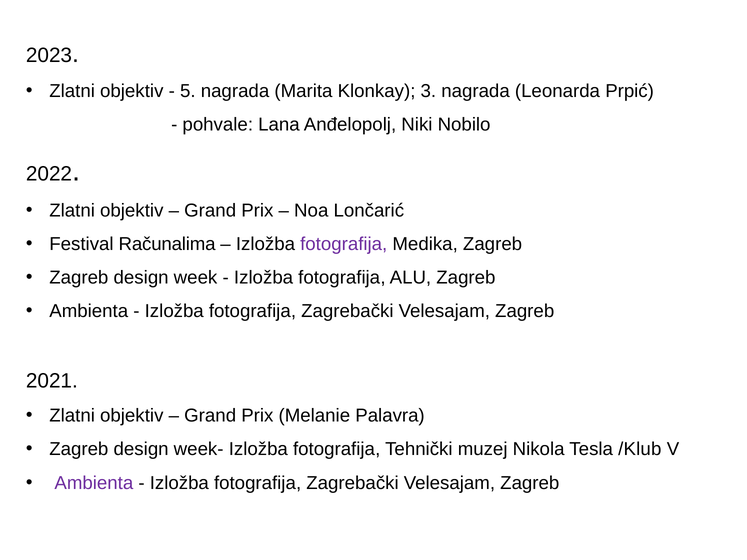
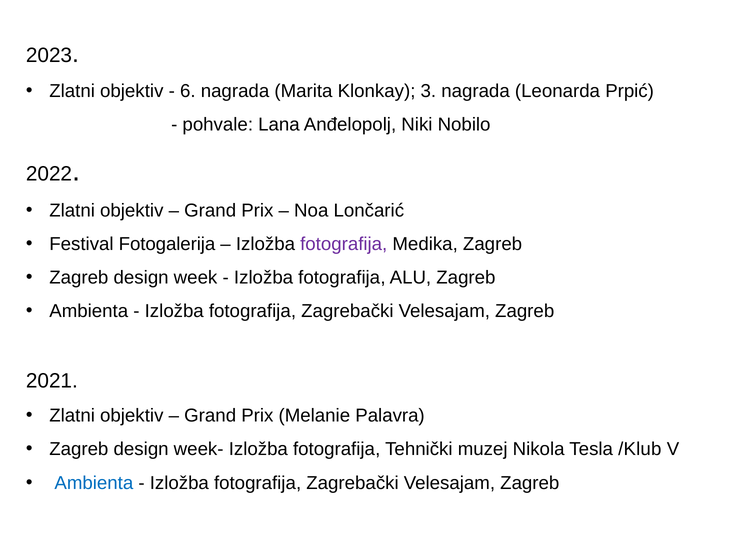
5: 5 -> 6 (188, 91)
Računalima: Računalima -> Fotogalerija (167, 244)
Ambienta colour: purple -> blue (94, 483)
